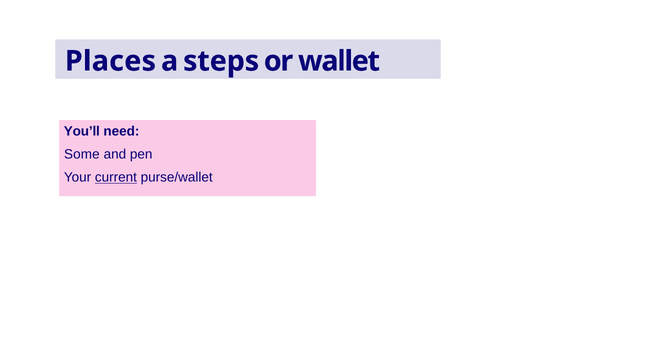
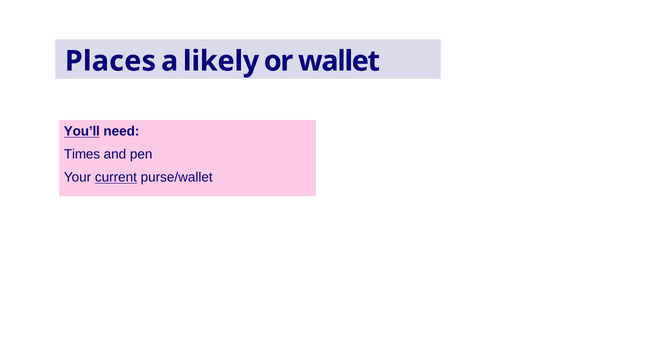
steps: steps -> likely (221, 61)
You’ll underline: none -> present (82, 131)
Some: Some -> Times (82, 154)
